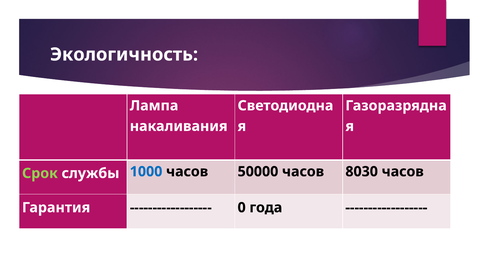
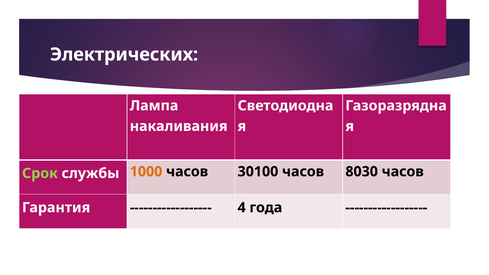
Экологичность: Экологичность -> Электрических (124, 55)
1000 colour: blue -> orange (146, 172)
50000: 50000 -> 30100 (258, 172)
0: 0 -> 4 (242, 208)
